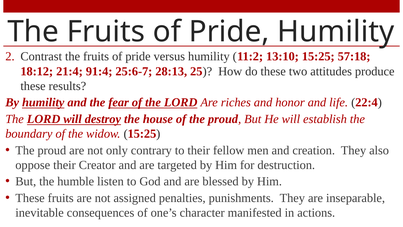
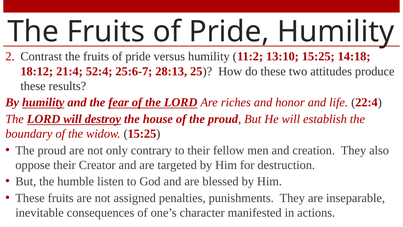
57:18: 57:18 -> 14:18 (354, 56)
91:4: 91:4 -> 52:4 (99, 71)
